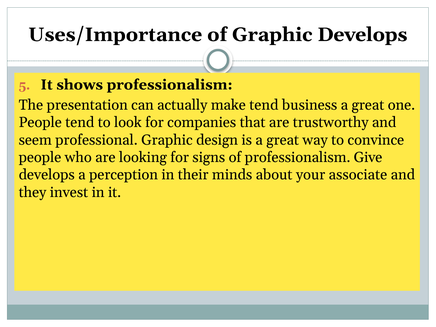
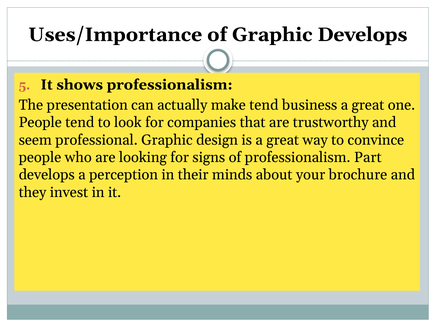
Give: Give -> Part (368, 157)
associate: associate -> brochure (358, 175)
